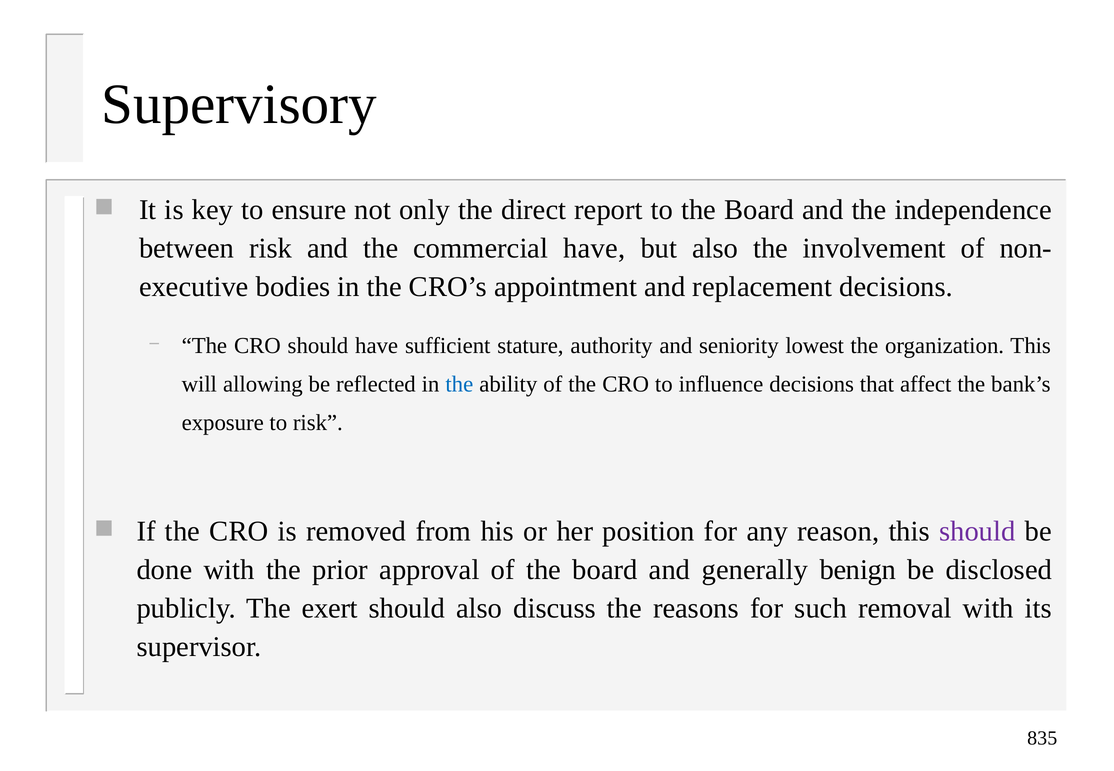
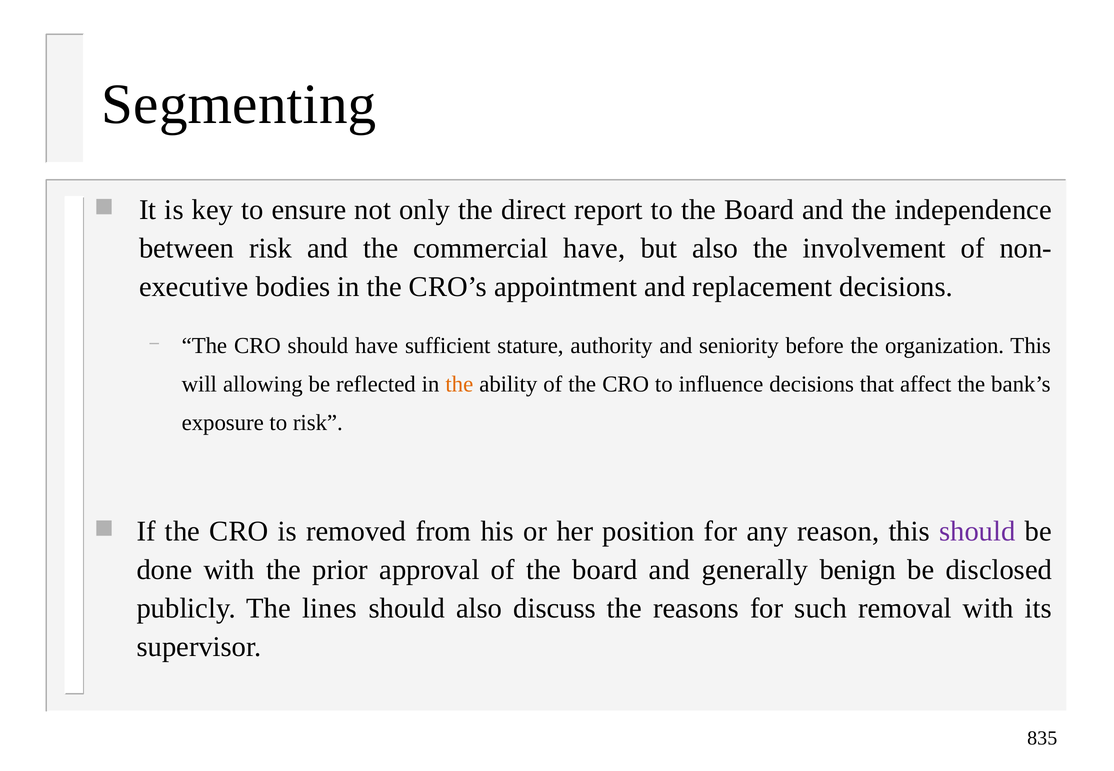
Supervisory: Supervisory -> Segmenting (239, 104)
lowest: lowest -> before (815, 346)
the colour: blue -> orange (459, 384)
exert: exert -> lines (330, 609)
